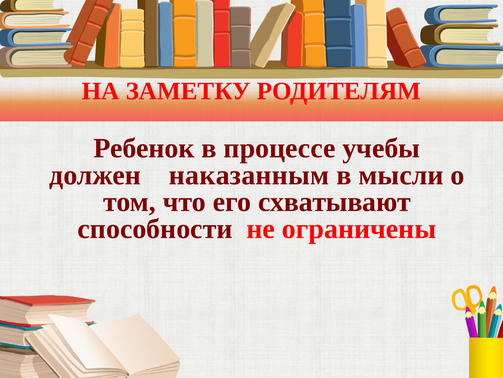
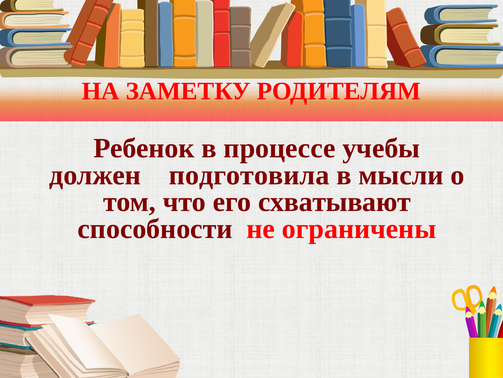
наказанным: наказанным -> подготовила (249, 175)
